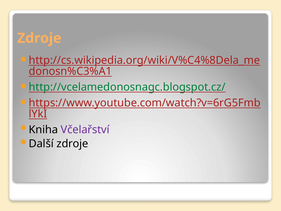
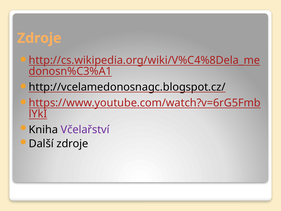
http://vcelamedonosnagc.blogspot.cz/ colour: green -> black (127, 87)
